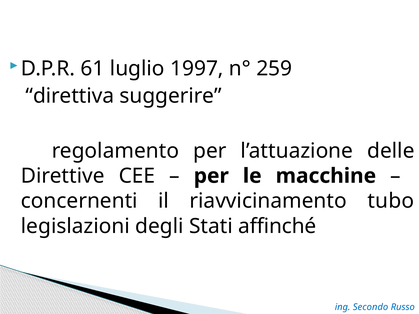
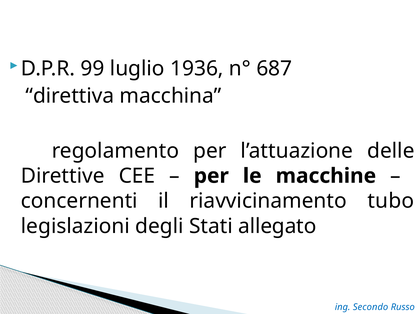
61: 61 -> 99 (93, 69)
1997: 1997 -> 1936 (197, 69)
259: 259 -> 687 (274, 69)
suggerire: suggerire -> macchina (171, 96)
affinché: affinché -> allegato (277, 226)
